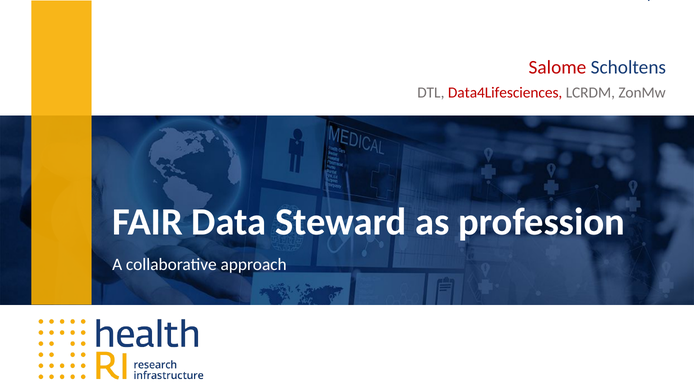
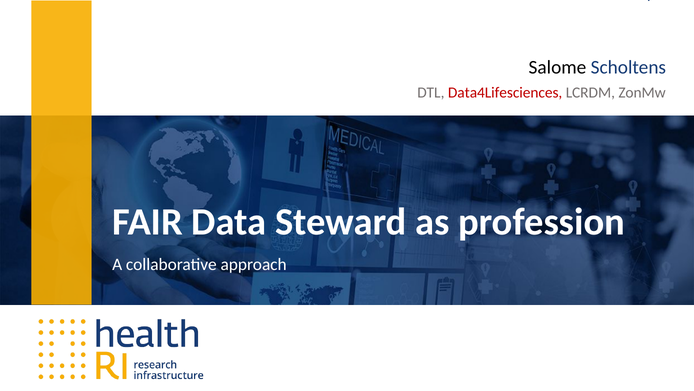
Salome colour: red -> black (557, 67)
